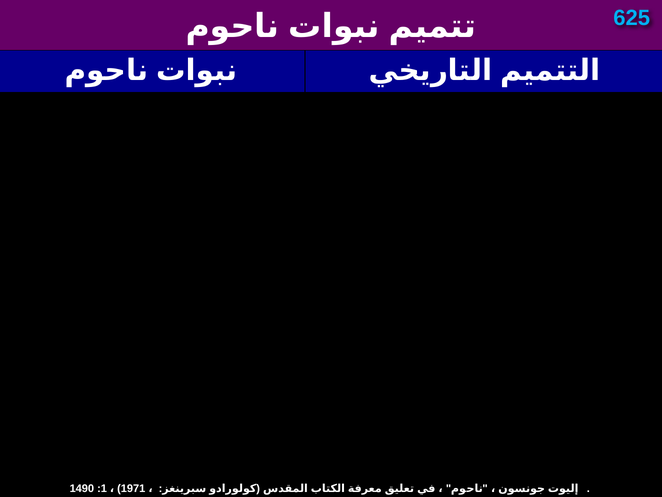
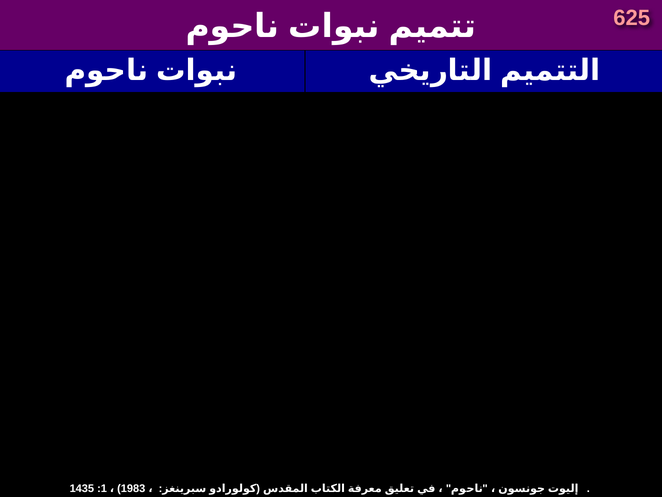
625 colour: light blue -> pink (632, 18)
1490: 1490 -> 1435 (82, 488)
1971: 1971 -> 1983 (133, 488)
